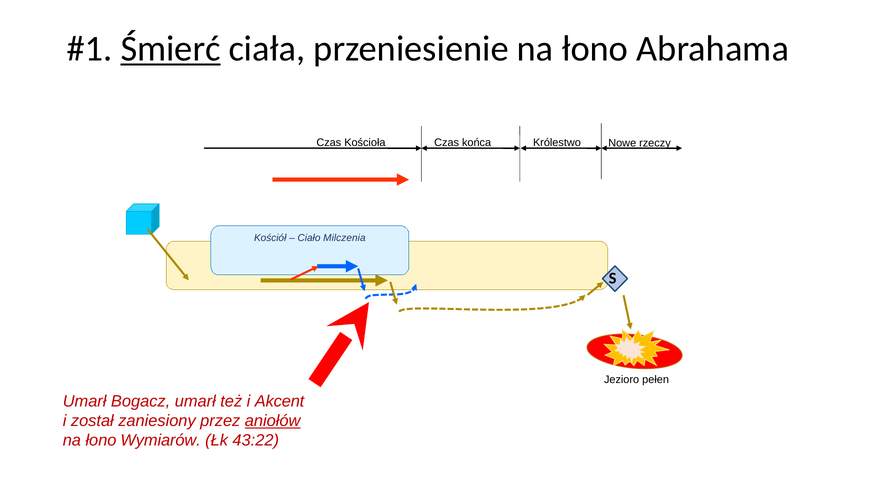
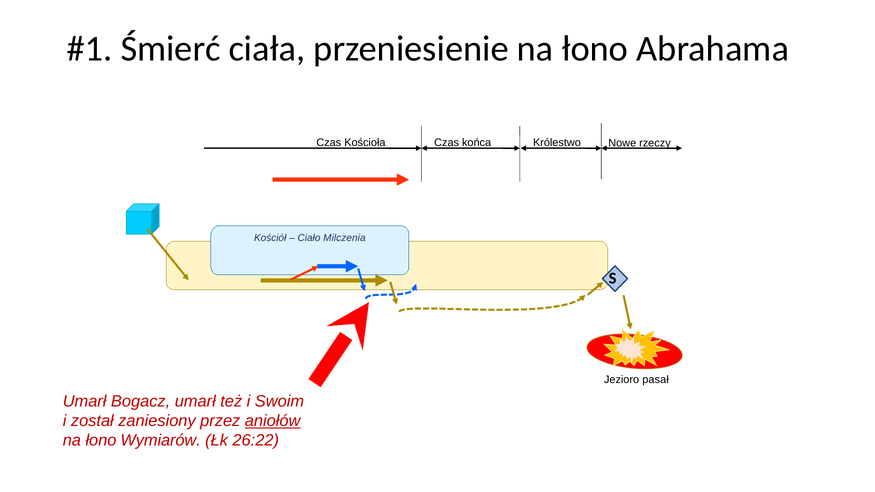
Śmierć underline: present -> none (171, 49)
pełen: pełen -> pasał (656, 380)
Akcent: Akcent -> Swoim (279, 401)
43:22: 43:22 -> 26:22 (256, 441)
